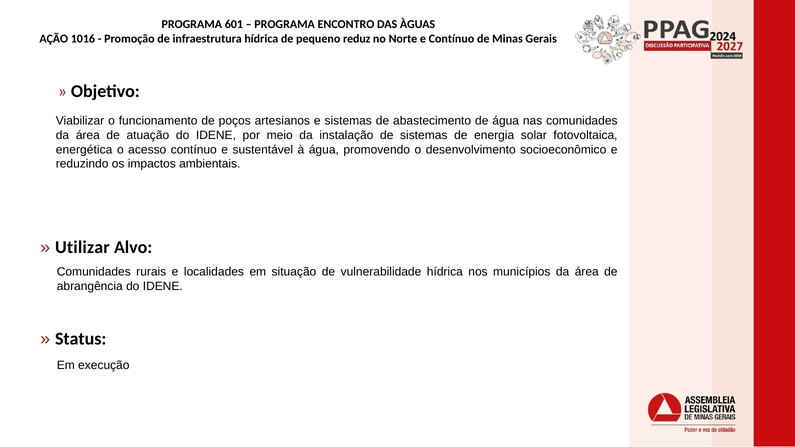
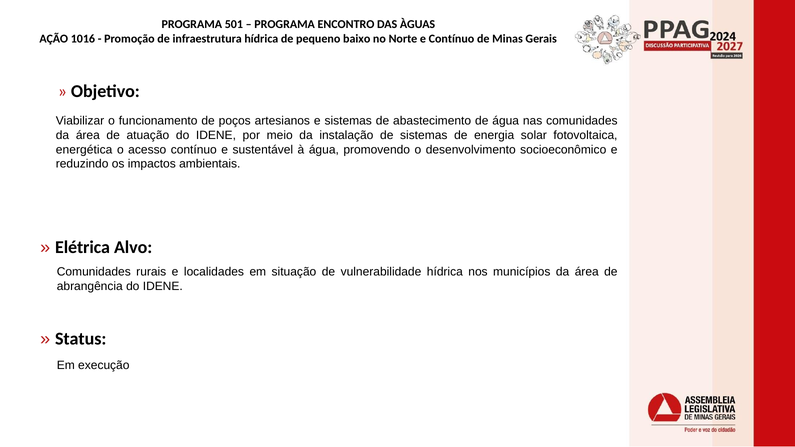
601: 601 -> 501 (234, 24)
reduz: reduz -> baixo (357, 39)
Utilizar: Utilizar -> Elétrica (83, 248)
